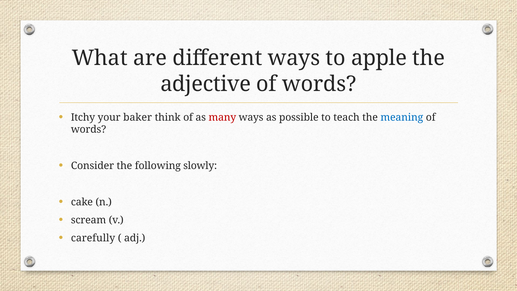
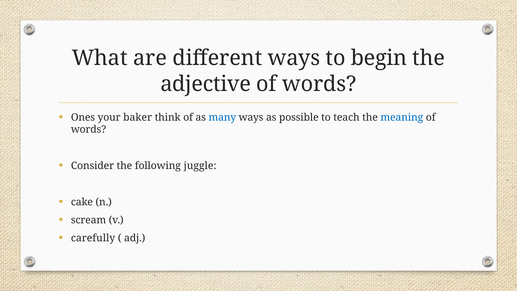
apple: apple -> begin (379, 58)
Itchy: Itchy -> Ones (83, 117)
many colour: red -> blue (222, 117)
slowly: slowly -> juggle (200, 166)
